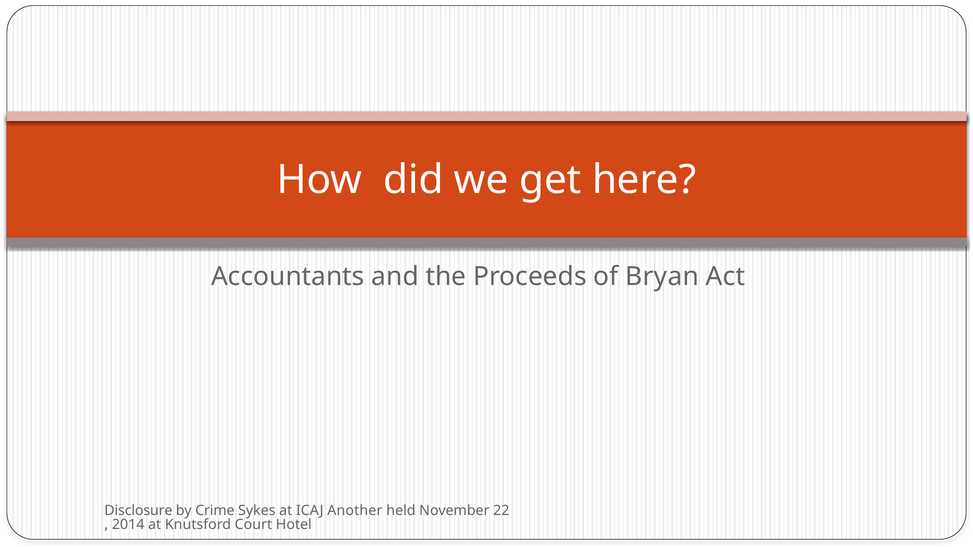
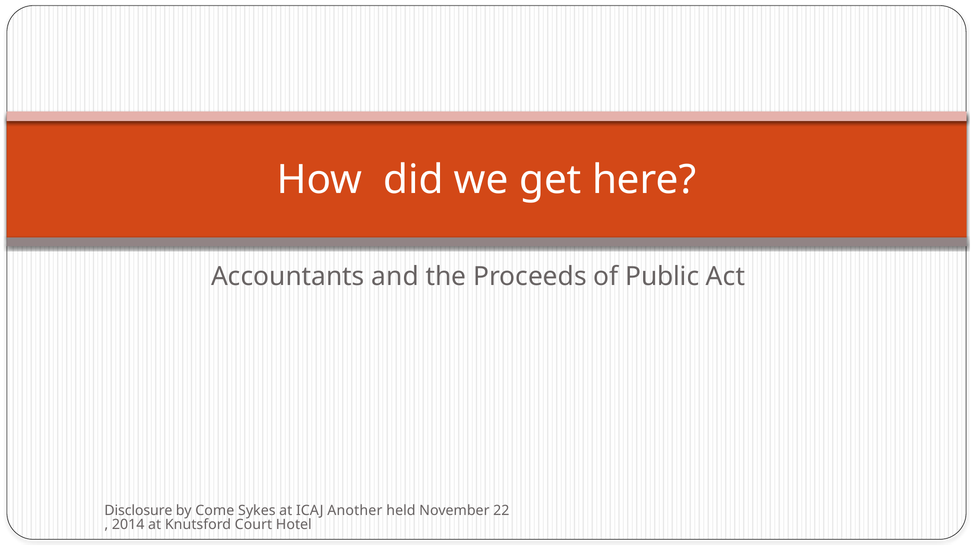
Bryan: Bryan -> Public (662, 277)
Crime: Crime -> Come (215, 511)
